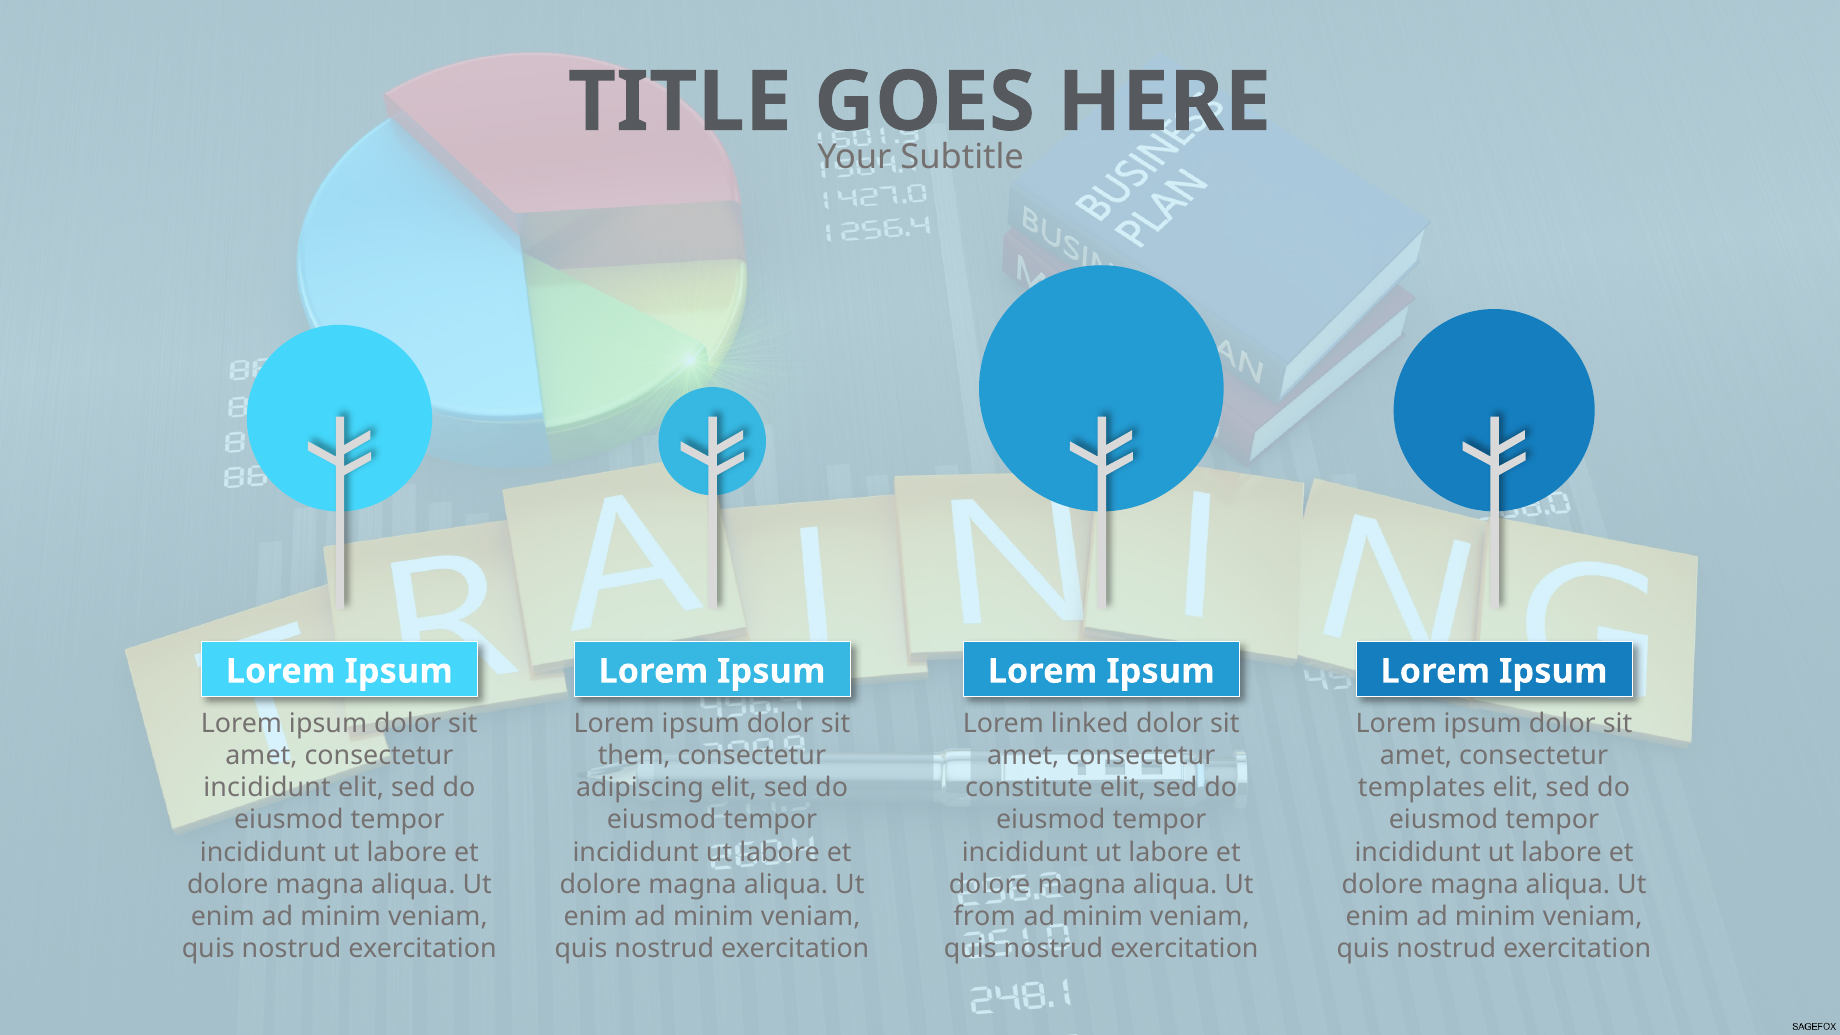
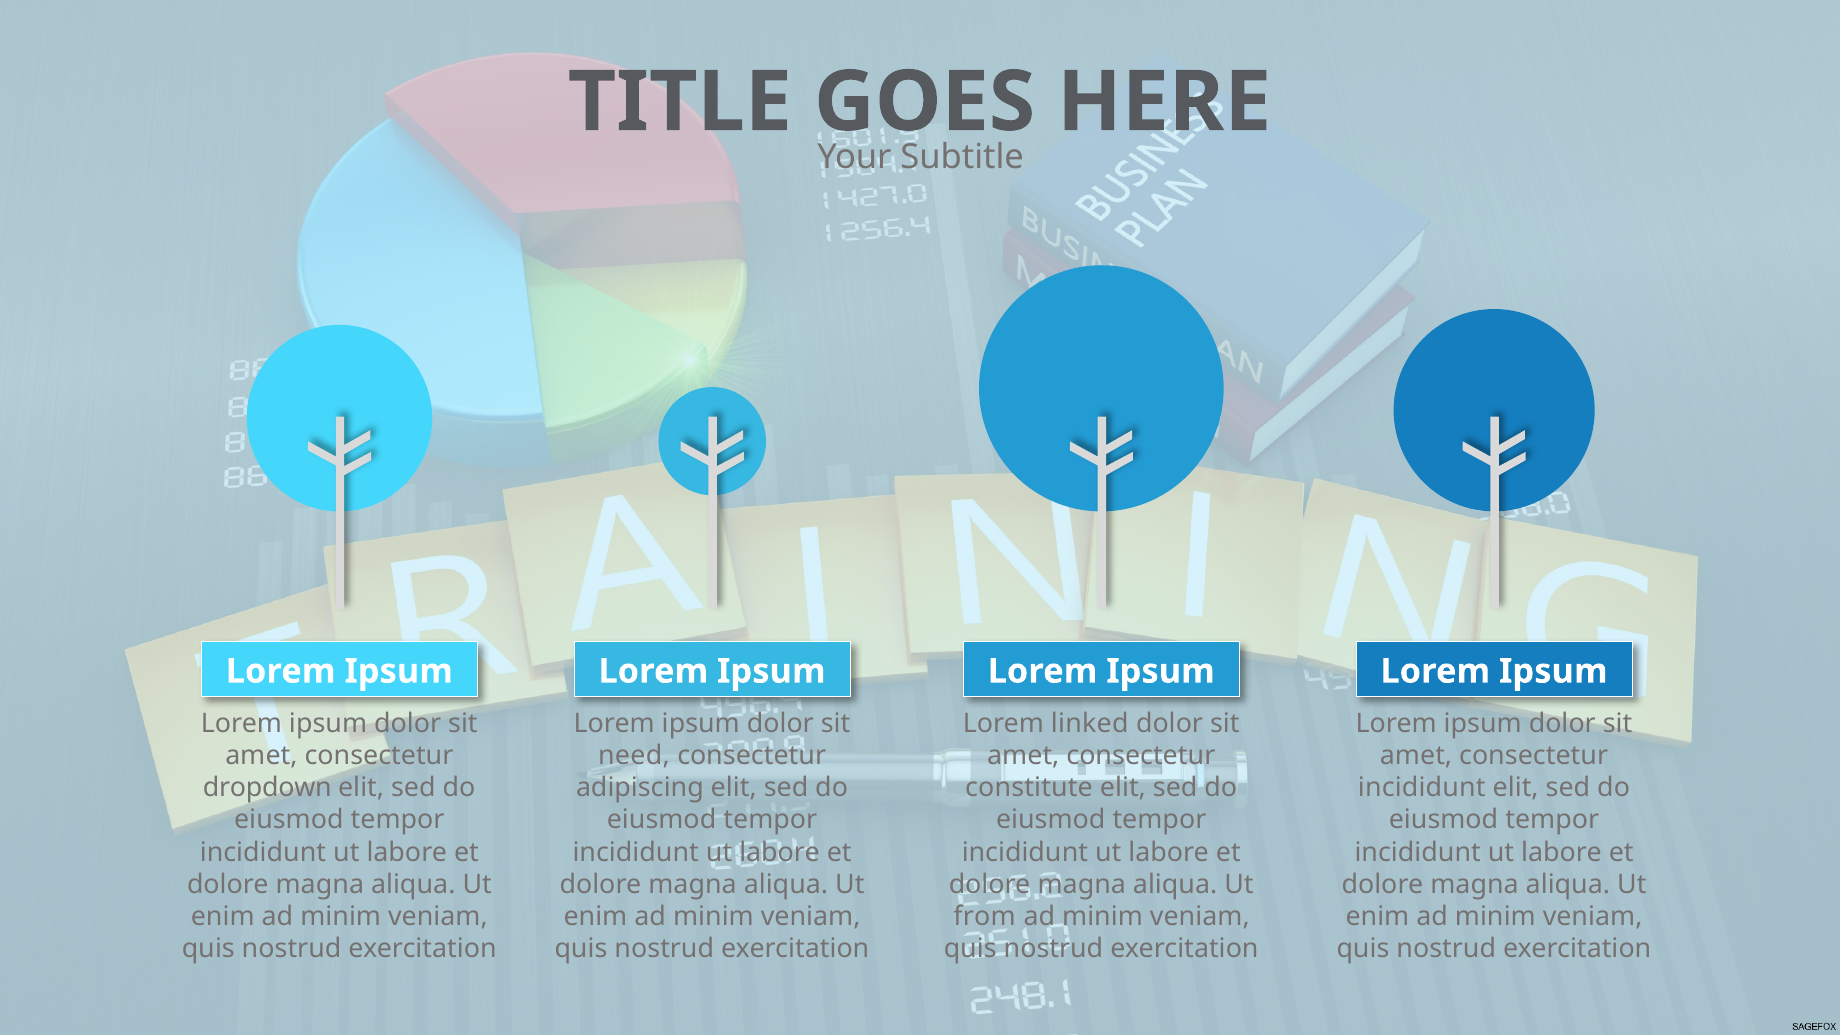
them: them -> need (634, 756)
incididunt: incididunt -> dropdown (267, 788)
templates: templates -> incididunt (1422, 788)
